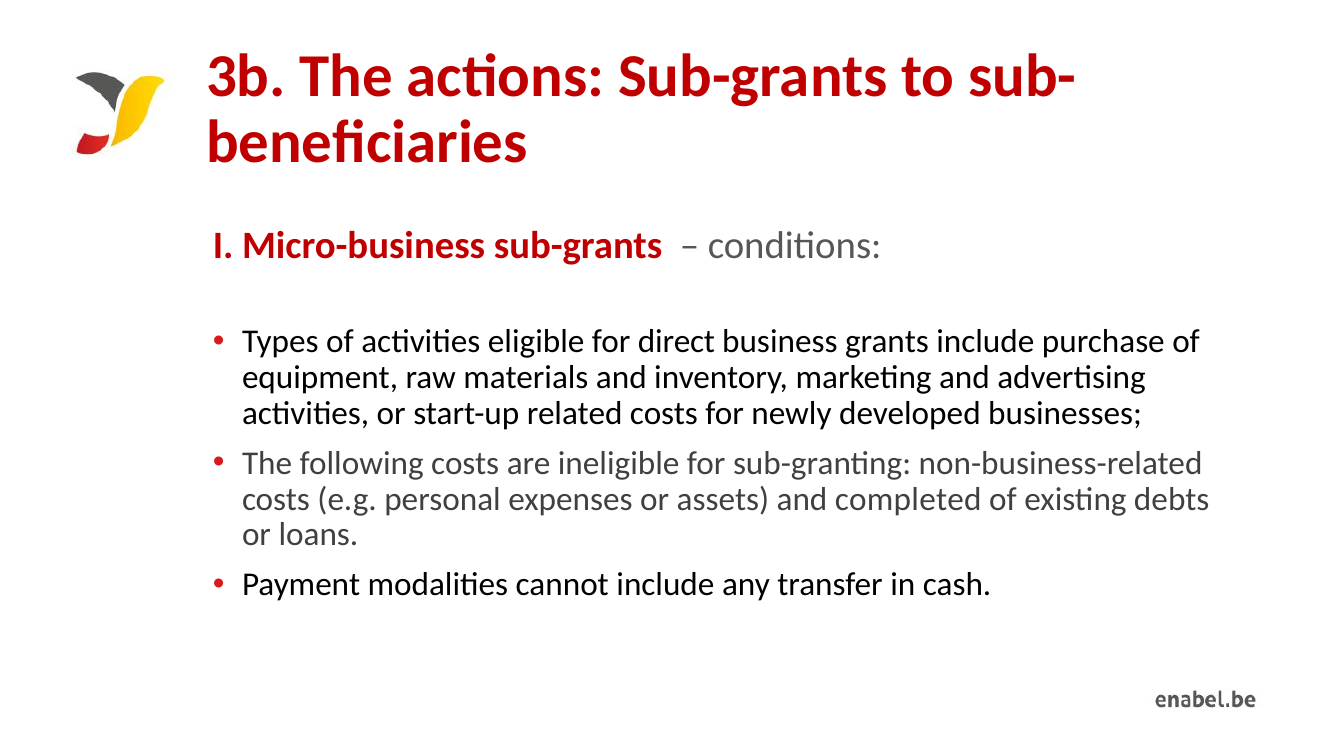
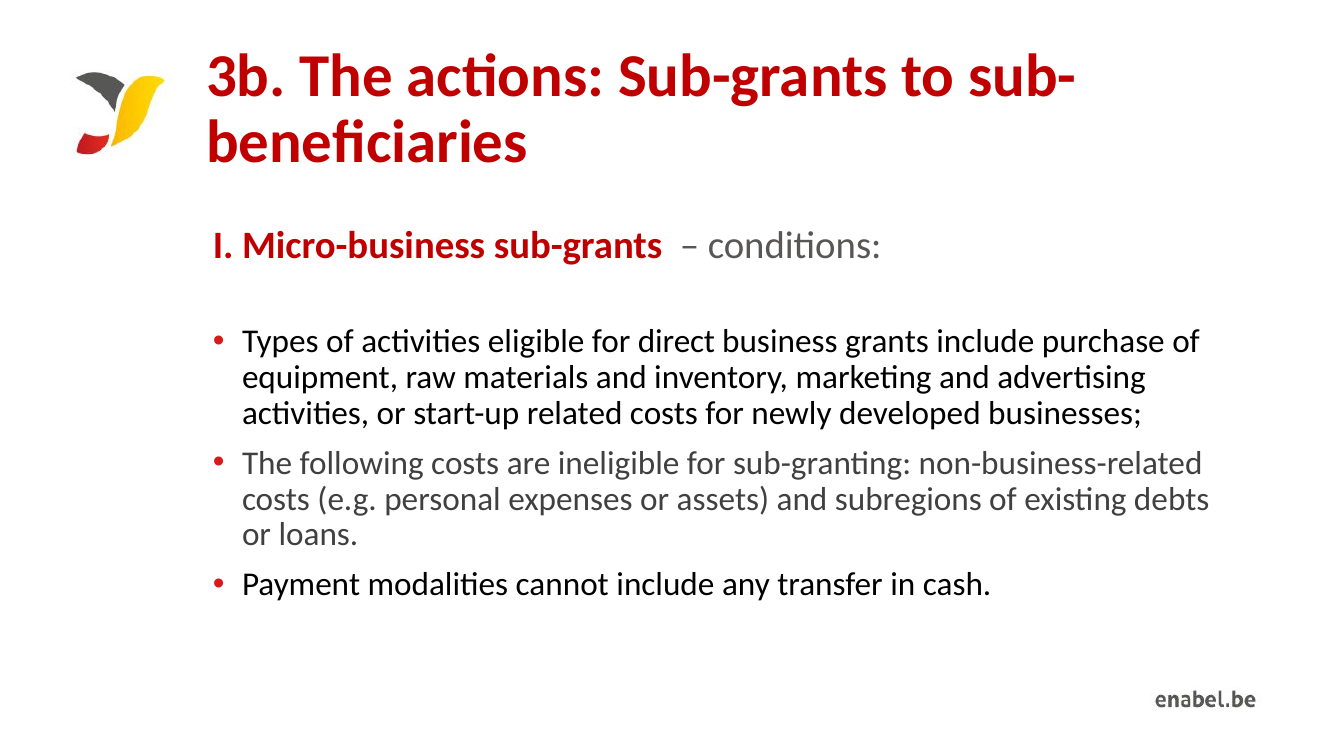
completed: completed -> subregions (908, 500)
